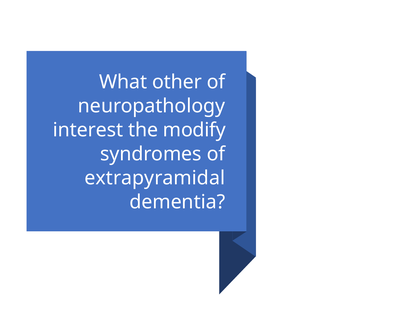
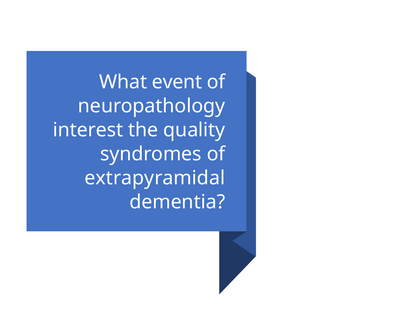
other: other -> event (177, 82)
modify: modify -> quality (194, 130)
